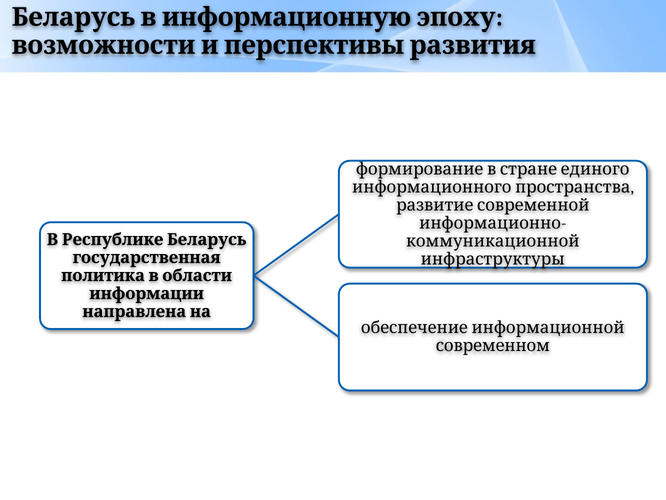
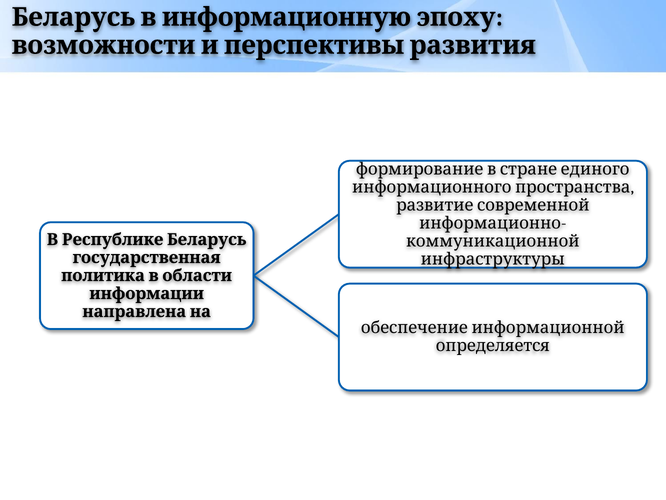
современном: современном -> определяется (493, 346)
